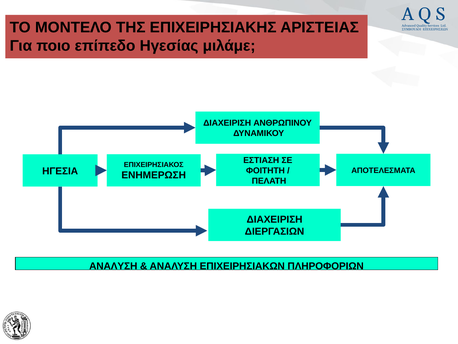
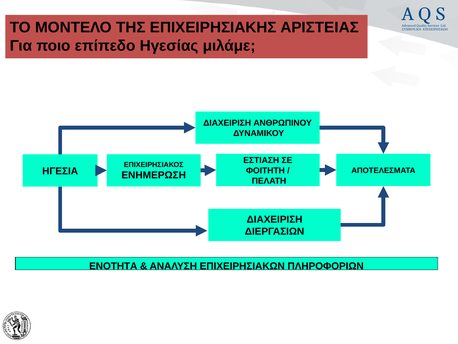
ΑΝΑΛΥΣΗ: ΑΝΑΛΥΣΗ -> ΕΝΟΤΗΤΑ (113, 266)
